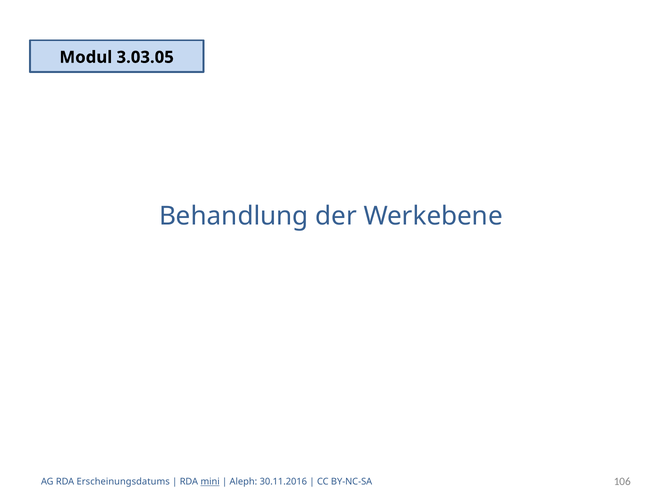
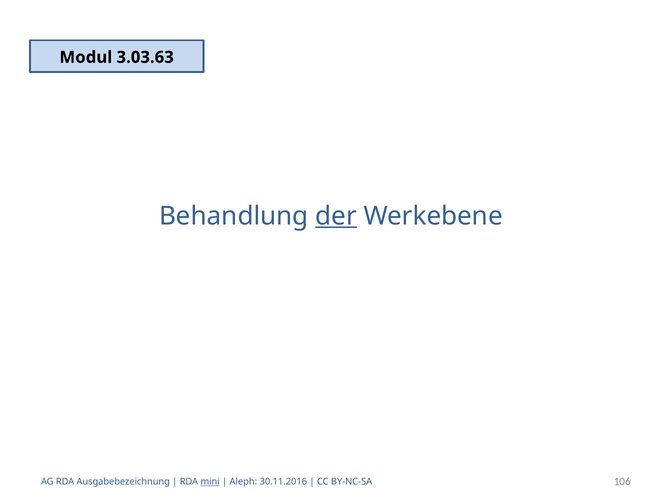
3.03.05: 3.03.05 -> 3.03.63 (145, 57)
der underline: none -> present (336, 216)
Erscheinungsdatums: Erscheinungsdatums -> Ausgabebezeichnung (123, 482)
